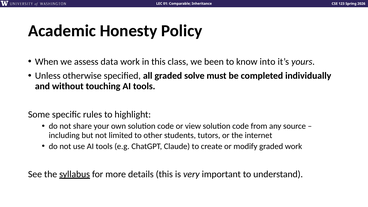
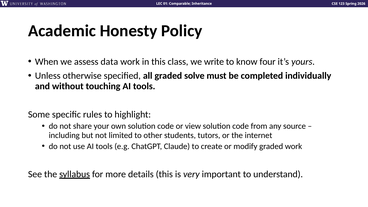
been: been -> write (214, 62)
into: into -> four (268, 62)
